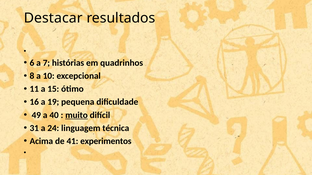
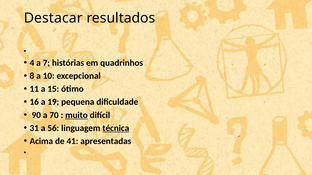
6: 6 -> 4 (32, 63)
49: 49 -> 90 (36, 115)
40: 40 -> 70 (54, 115)
24: 24 -> 56 (53, 128)
técnica underline: none -> present (116, 128)
experimentos: experimentos -> apresentadas (106, 142)
